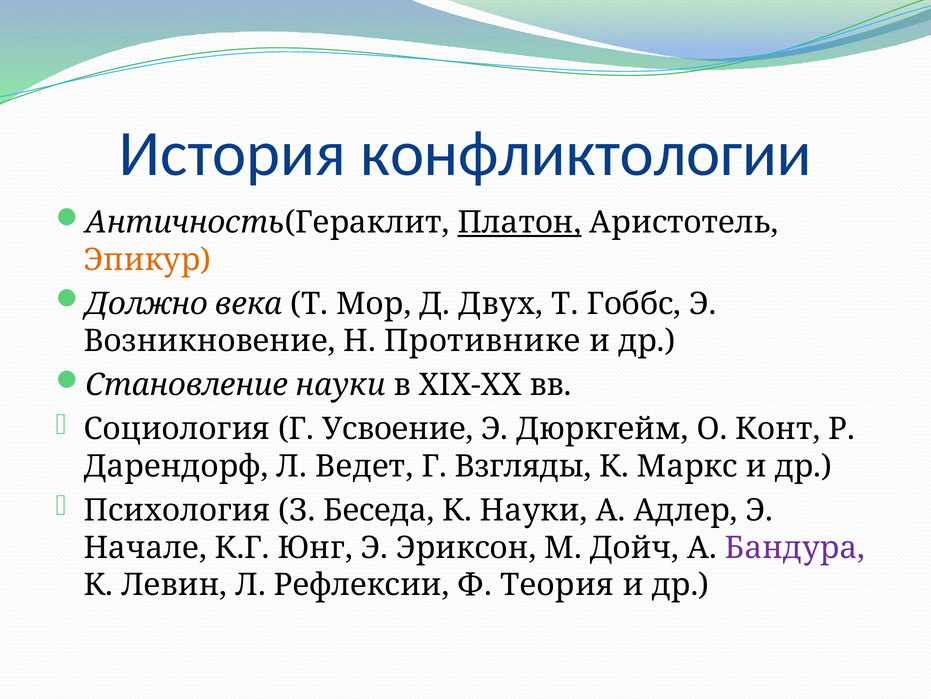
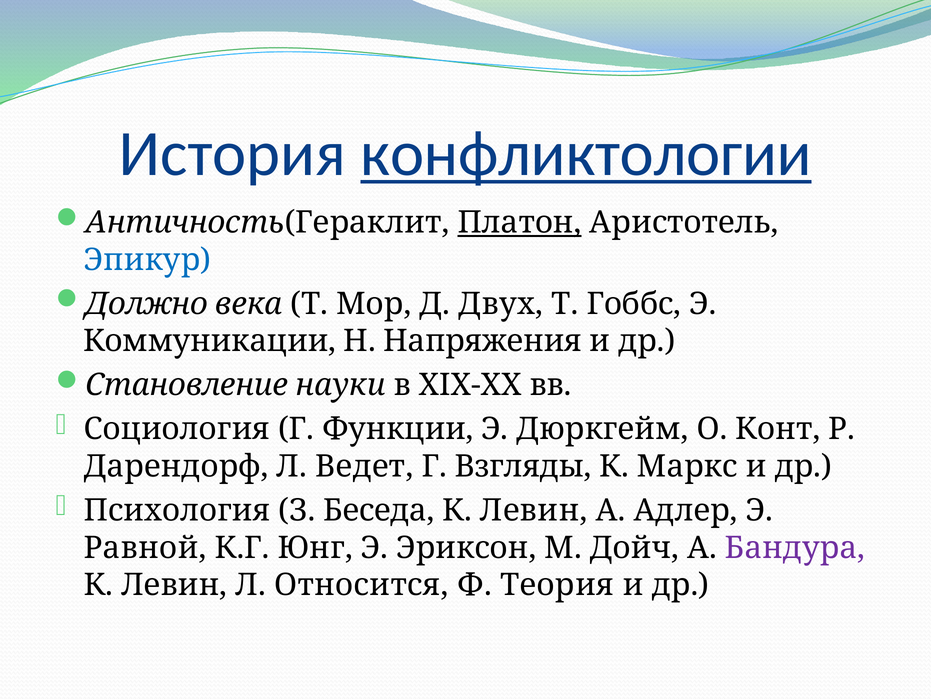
конфликтологии underline: none -> present (586, 154)
Эпикур colour: orange -> blue (147, 260)
Возникновение: Возникновение -> Коммуникации (210, 341)
Противнике: Противнике -> Напряжения (483, 341)
Усвоение: Усвоение -> Функции (398, 429)
Науки: Науки -> Левин (534, 510)
Начале: Начале -> Равной (145, 547)
Рефлексии: Рефлексии -> Относится (361, 584)
